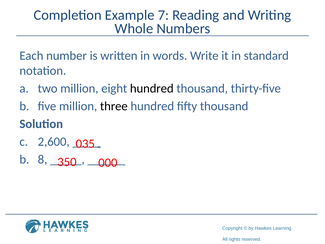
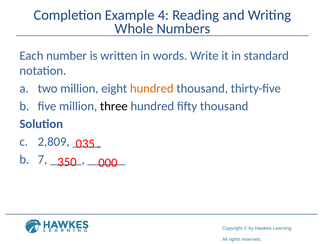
7: 7 -> 4 (163, 15)
hundred colour: black -> orange (152, 88)
2,600: 2,600 -> 2,809 (54, 142)
8: 8 -> 7 (43, 159)
